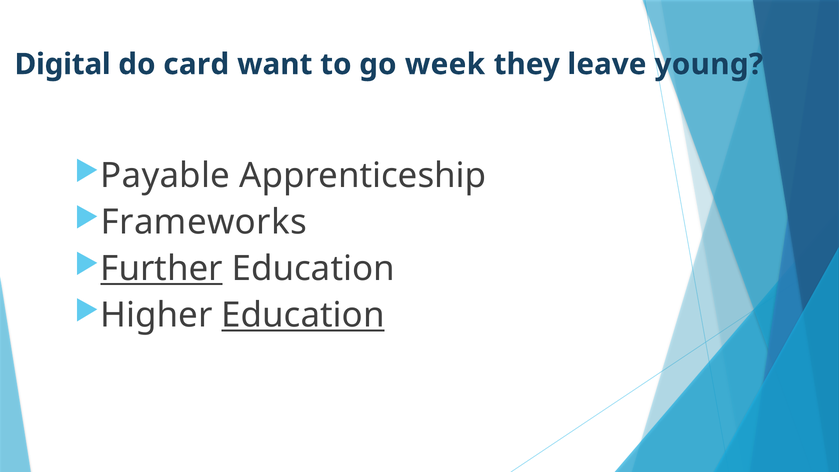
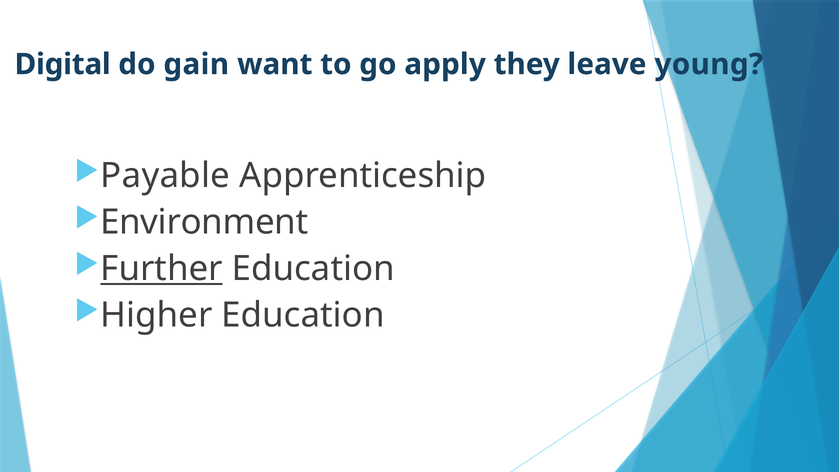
card: card -> gain (196, 64)
week: week -> apply (445, 64)
Frameworks: Frameworks -> Environment (204, 222)
Education underline: present -> none (303, 315)
